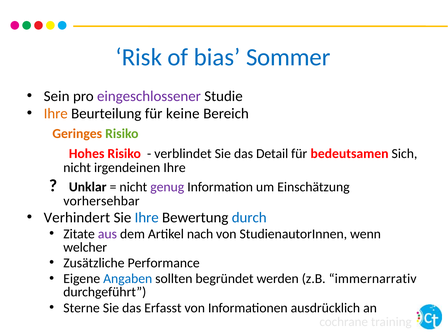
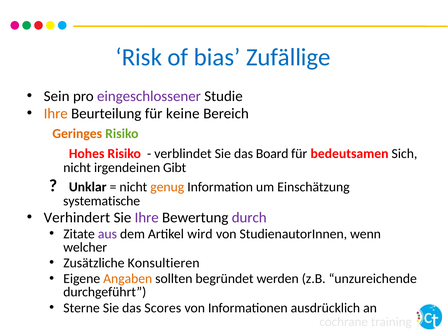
Sommer: Sommer -> Zufällige (288, 57)
Detail: Detail -> Board (272, 154)
irgendeinen Ihre: Ihre -> Gibt (175, 168)
genug colour: purple -> orange (167, 187)
vorhersehbar: vorhersehbar -> systematische (102, 201)
Ihre colour: blue -> purple (147, 218)
durch colour: blue -> purple (249, 218)
nach: nach -> wird (200, 234)
Performance: Performance -> Konsultieren (164, 263)
Angaben colour: blue -> orange (128, 279)
immernarrativ: immernarrativ -> unzureichende (373, 279)
Erfasst: Erfasst -> Scores (163, 308)
